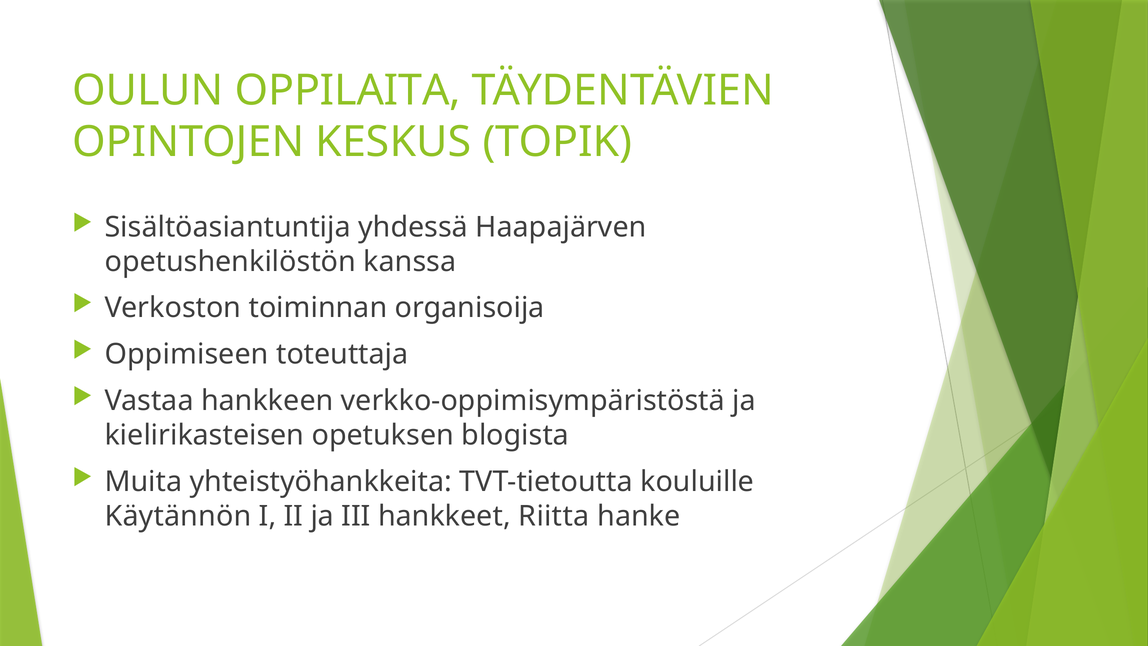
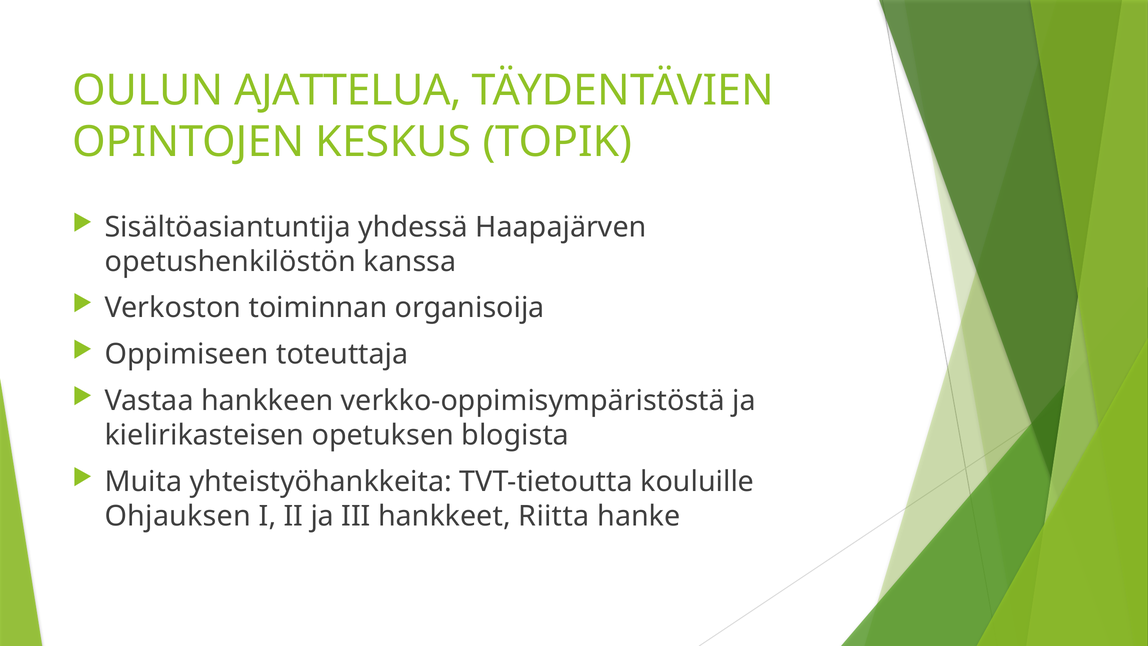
OPPILAITA: OPPILAITA -> AJATTELUA (348, 91)
Käytännön: Käytännön -> Ohjauksen (178, 516)
